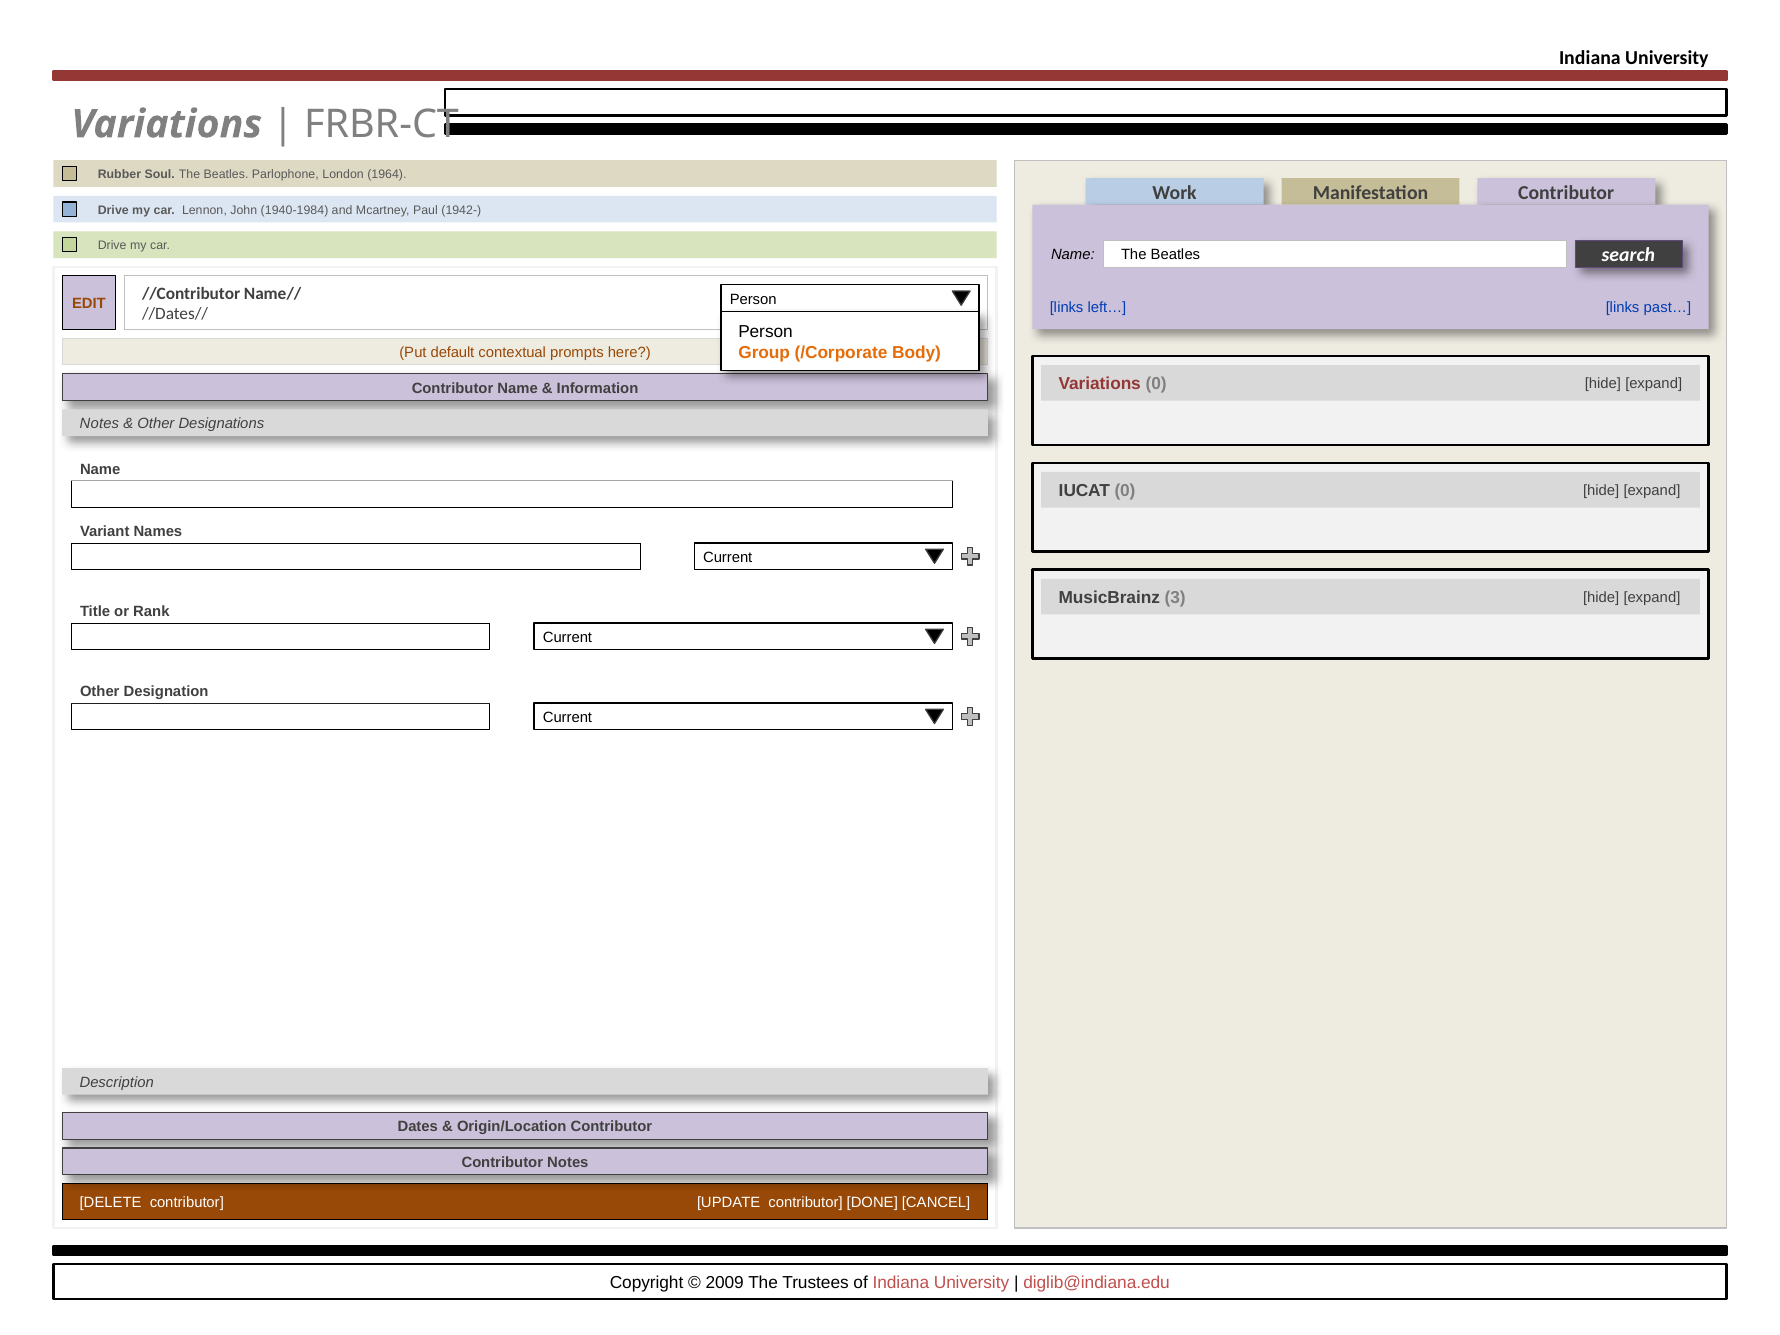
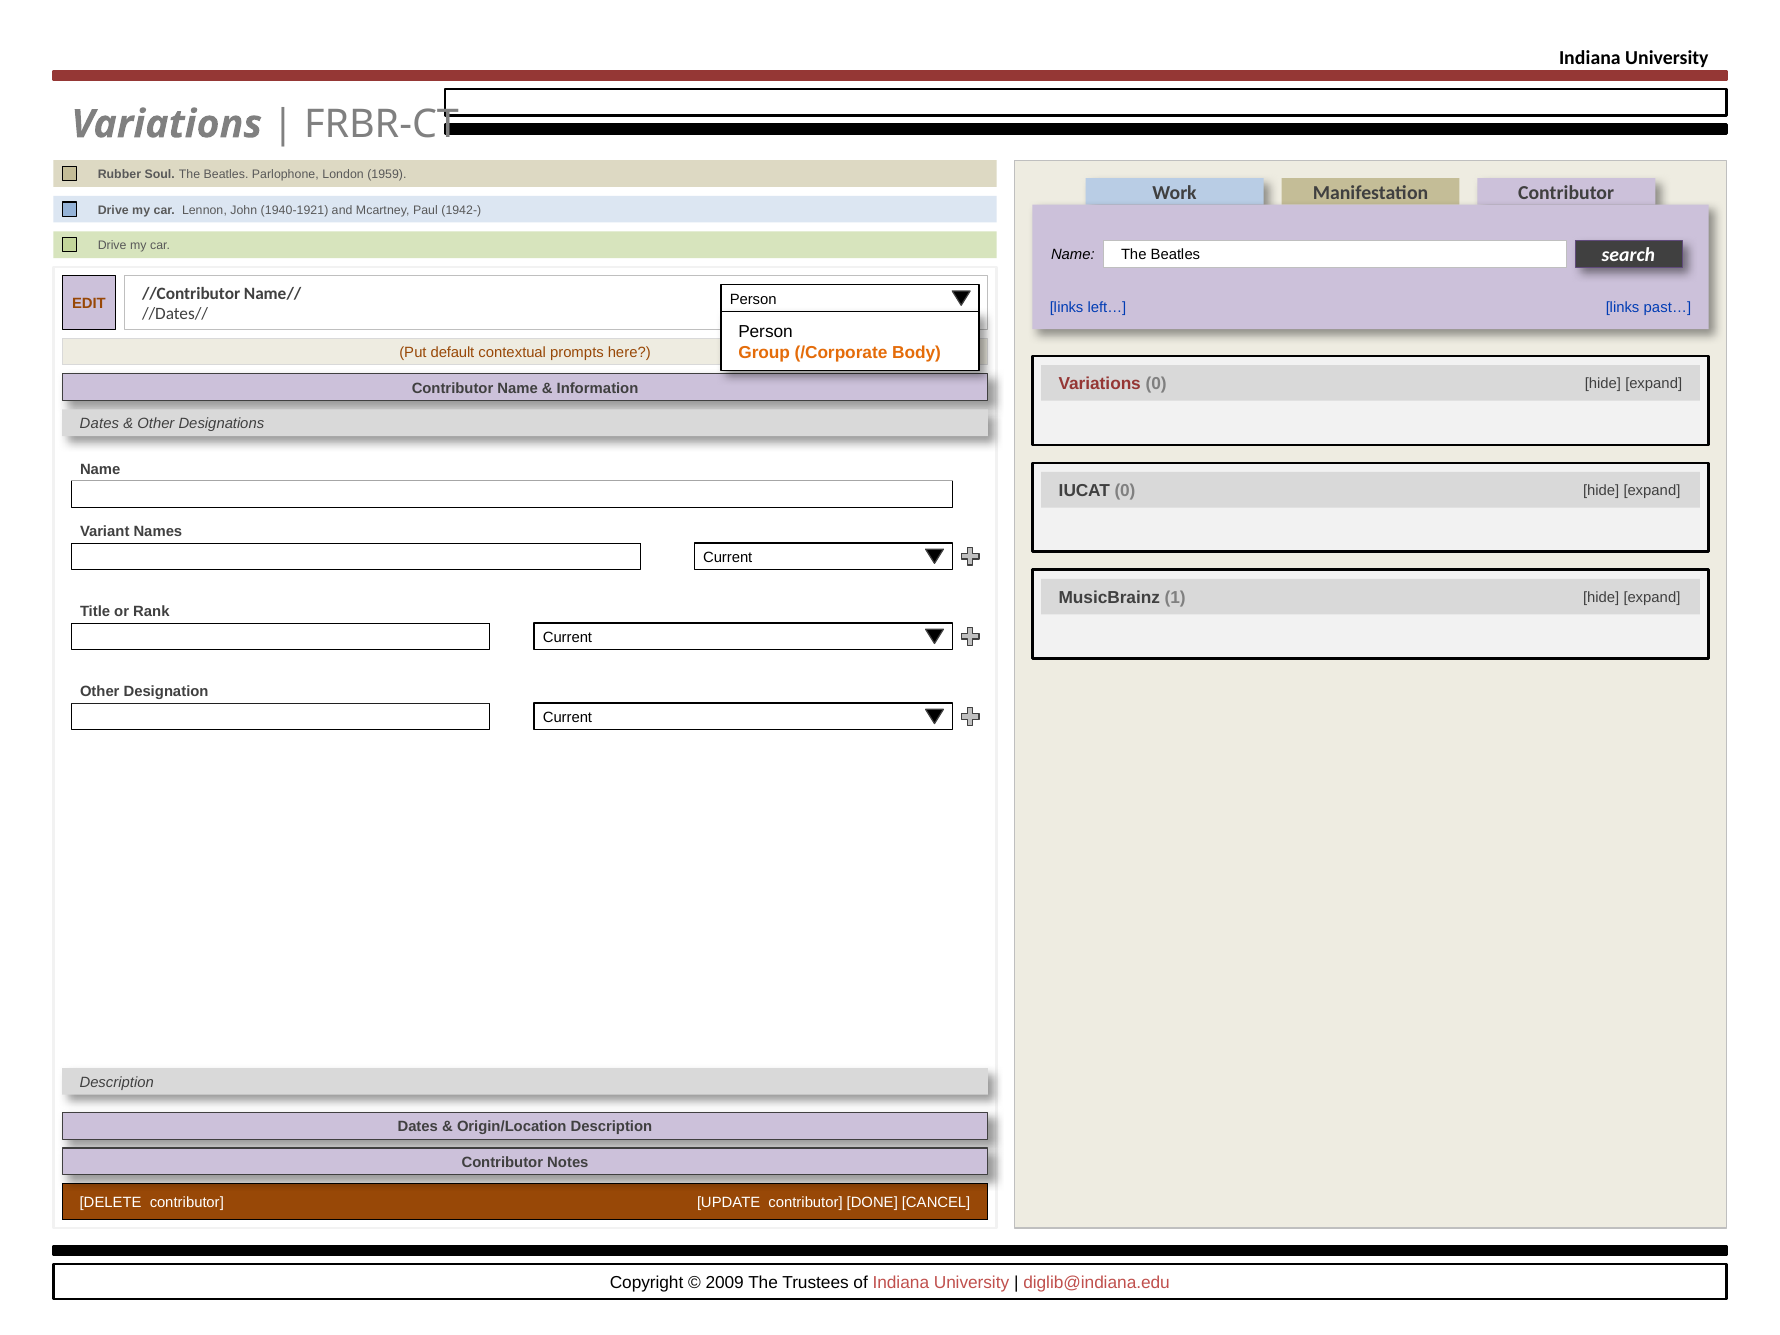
1964: 1964 -> 1959 (387, 174)
1940-1984: 1940-1984 -> 1940-1921 (295, 210)
Notes: Notes -> Dates (99, 424)
3: 3 -> 1 (1175, 598)
Origin/Location Contributor: Contributor -> Description (611, 1127)
